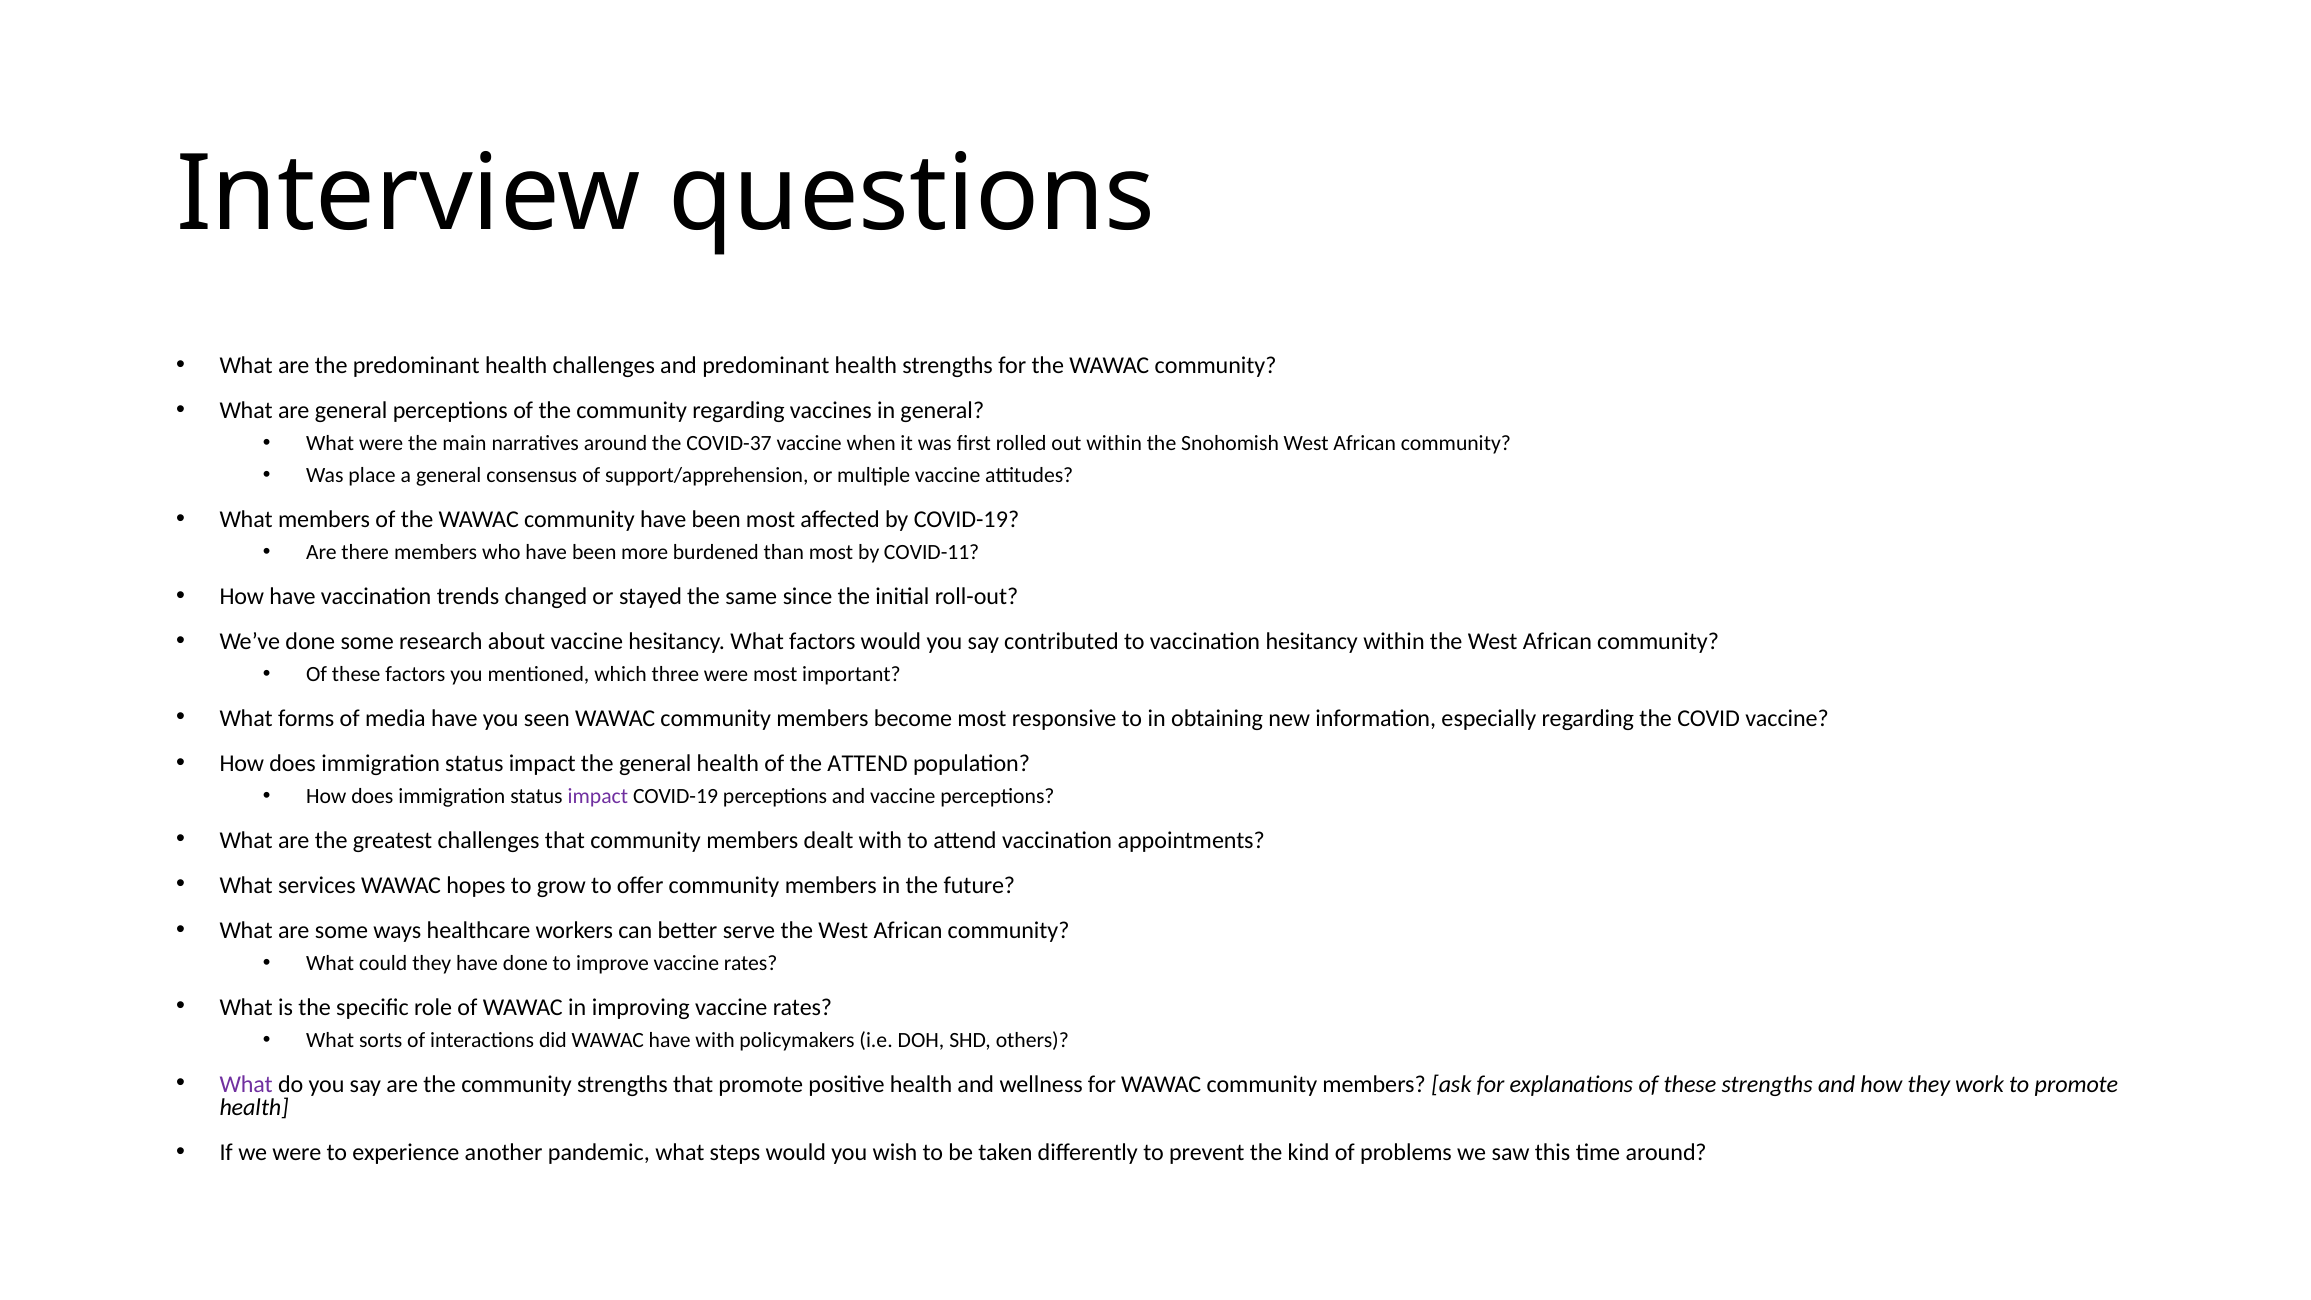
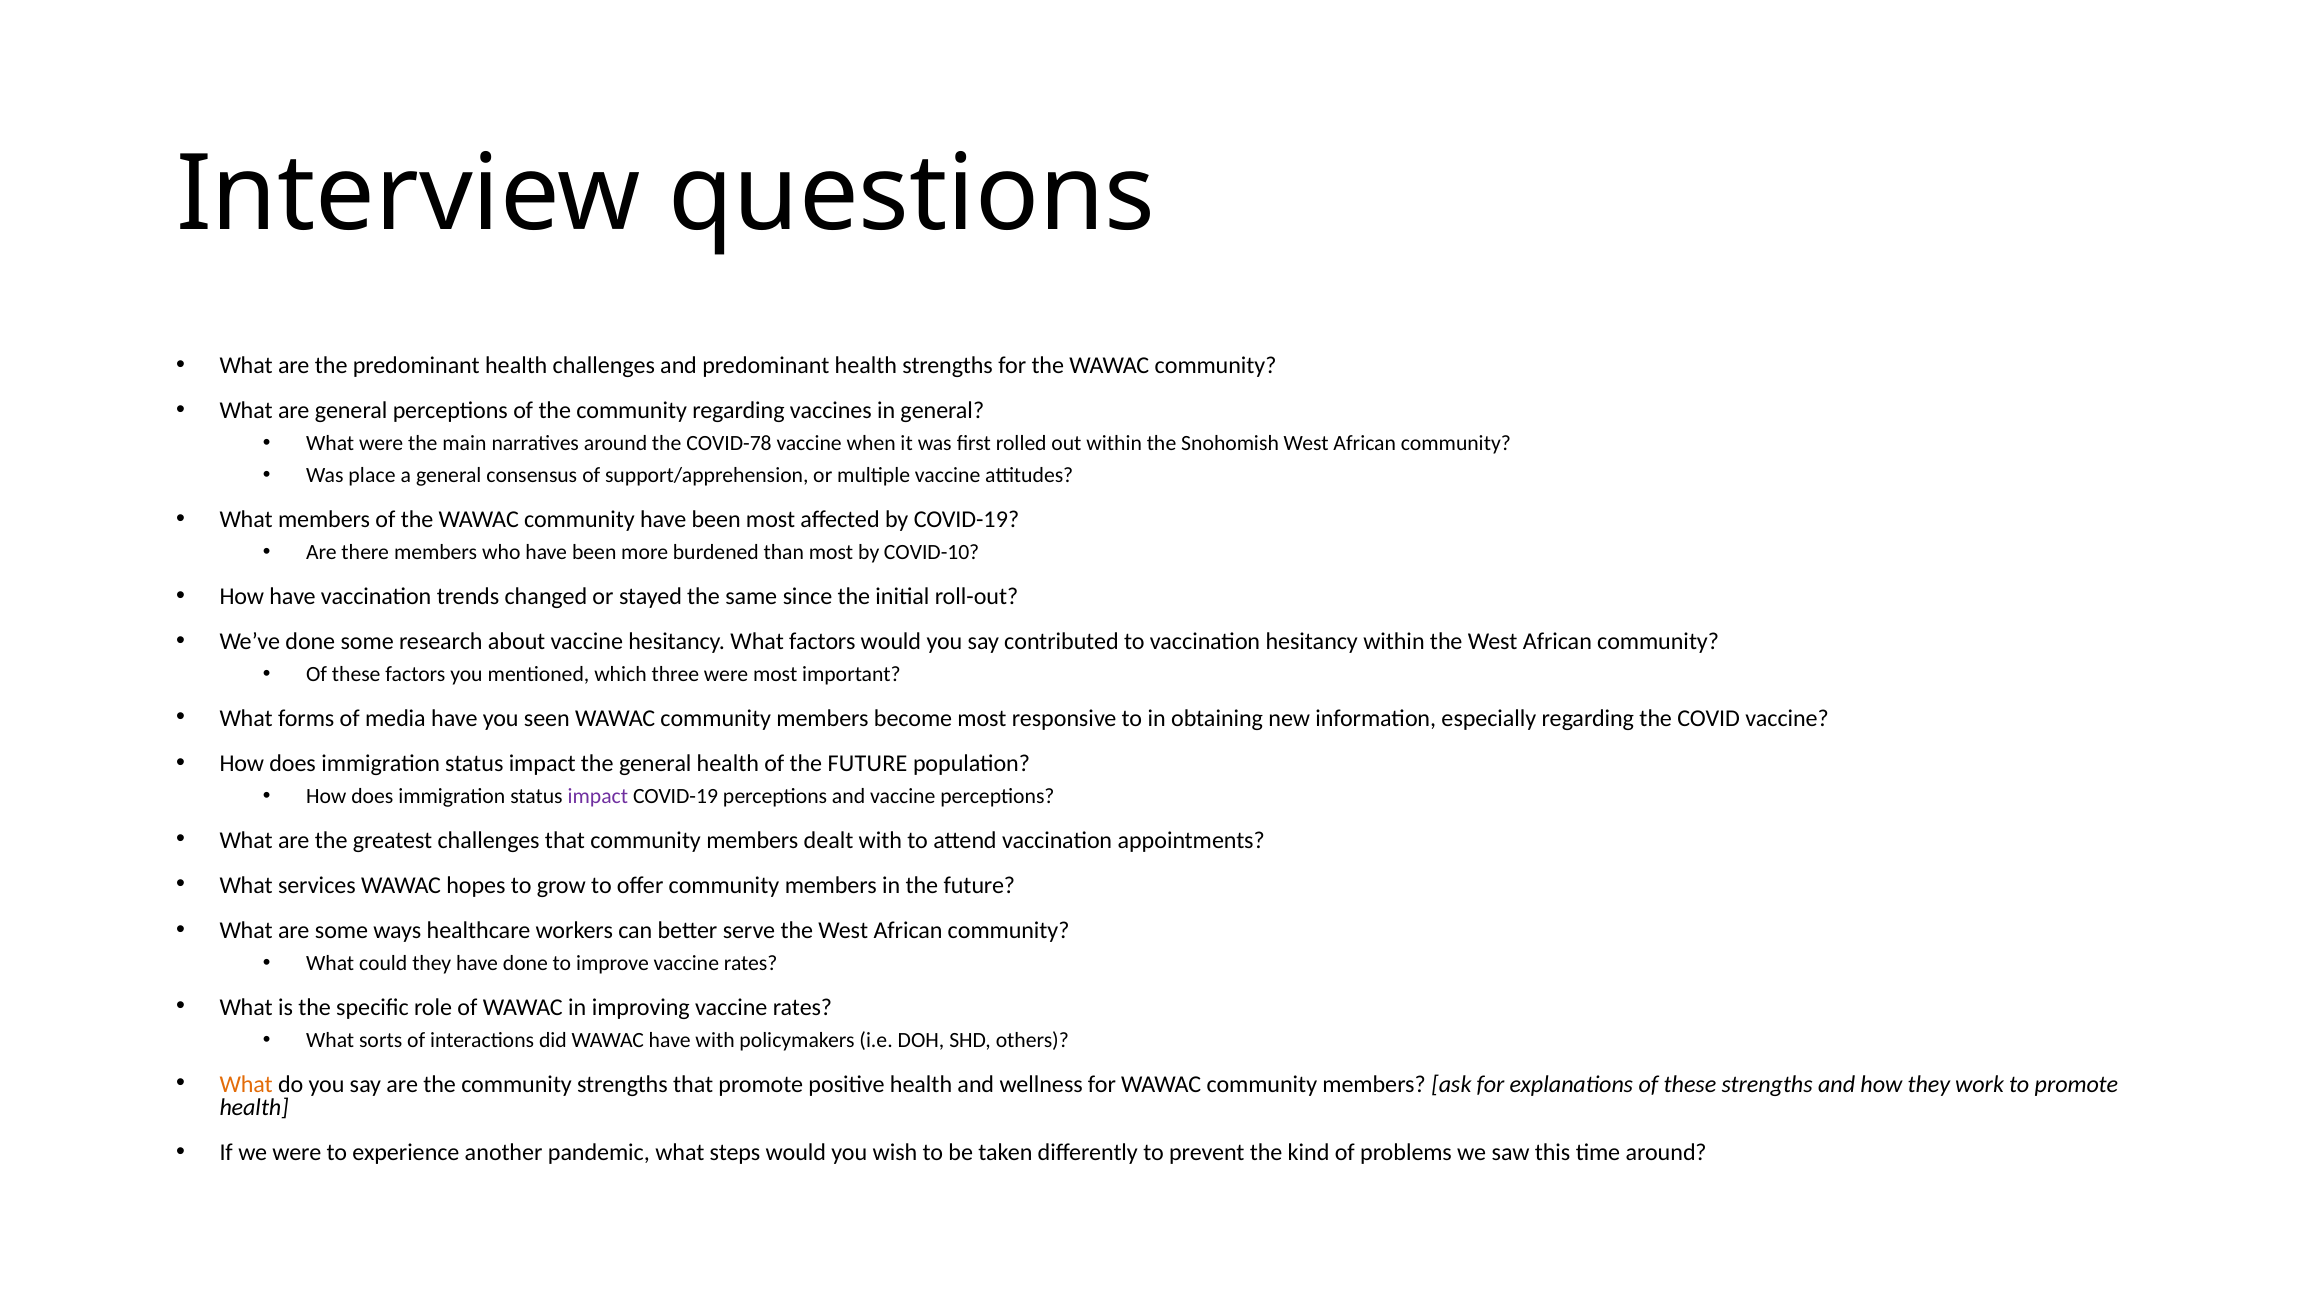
COVID-37: COVID-37 -> COVID-78 (729, 444)
COVID-11: COVID-11 -> COVID-10 (932, 552)
of the ATTEND: ATTEND -> FUTURE (867, 763)
What colour: purple -> orange (246, 1084)
